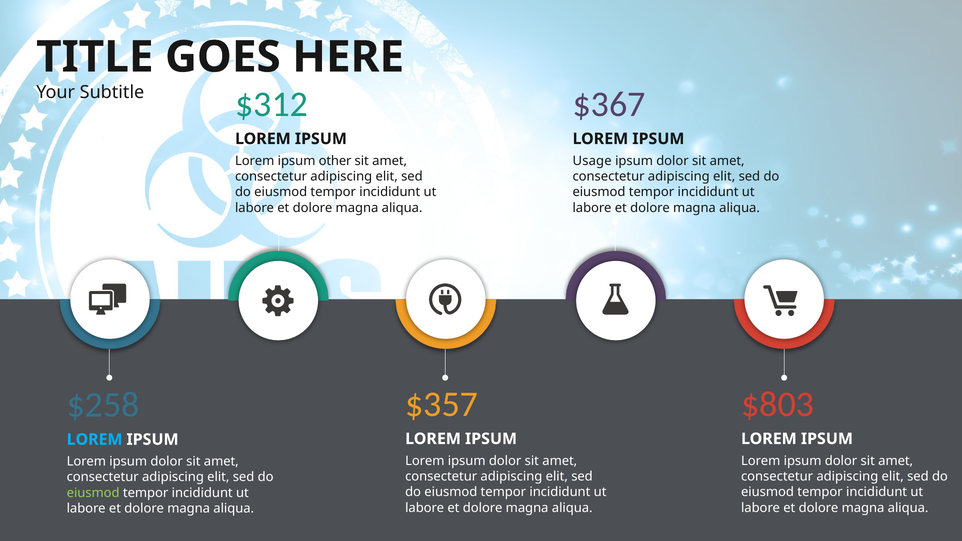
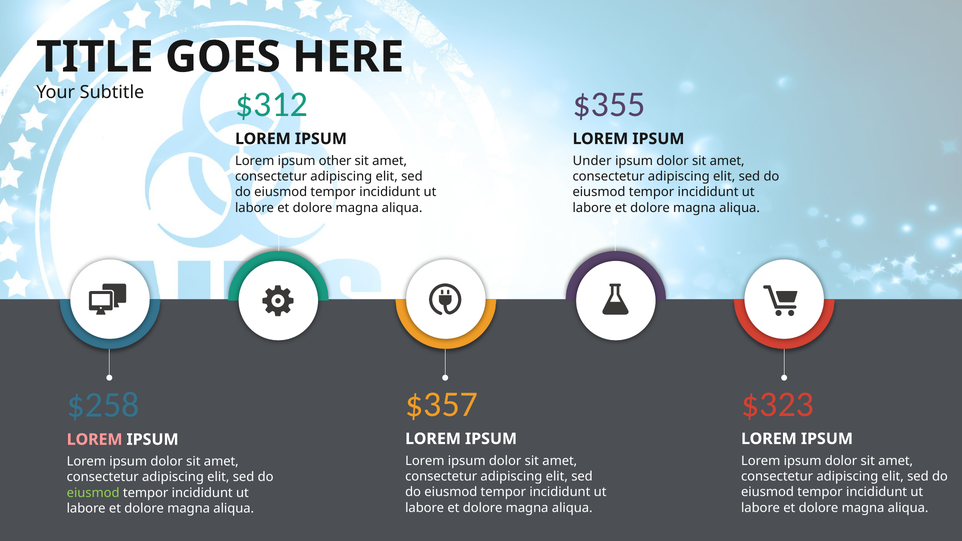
$367: $367 -> $355 (609, 104)
Usage: Usage -> Under (592, 161)
$803: $803 -> $323 (778, 404)
LOREM colour: light blue -> pink (95, 440)
